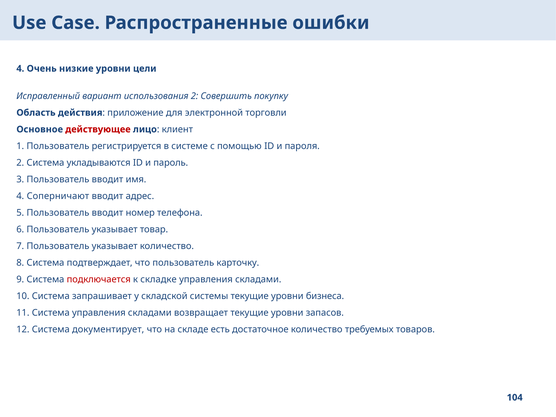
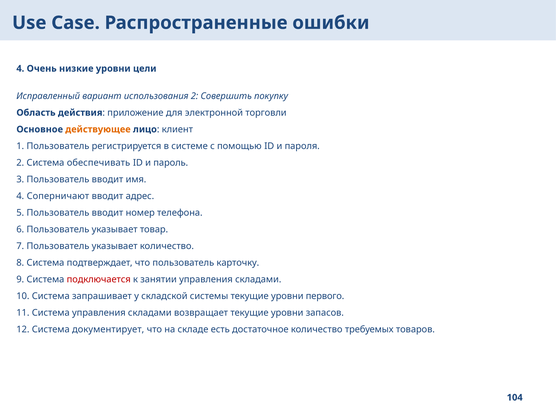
действующее colour: red -> orange (98, 129)
укладываются: укладываются -> обеспечивать (99, 163)
складке: складке -> занятии (159, 279)
бизнеса: бизнеса -> первого (325, 296)
